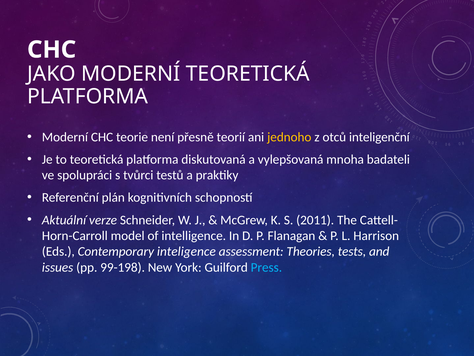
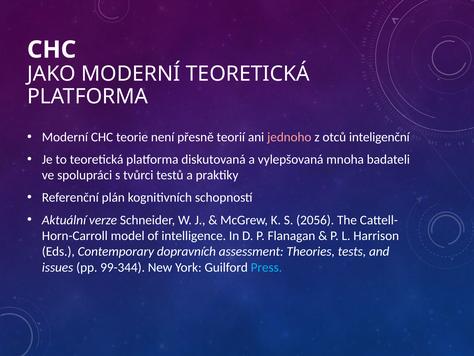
jednoho colour: yellow -> pink (289, 137)
2011: 2011 -> 2056 (315, 220)
inteligence: inteligence -> dopravních (186, 251)
99-198: 99-198 -> 99-344 (123, 267)
